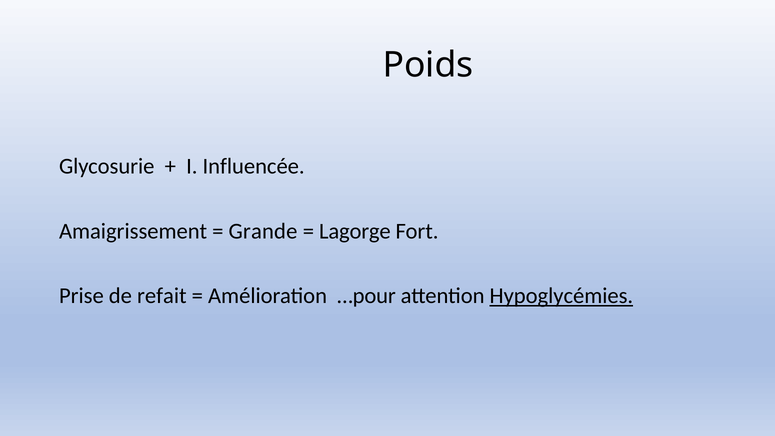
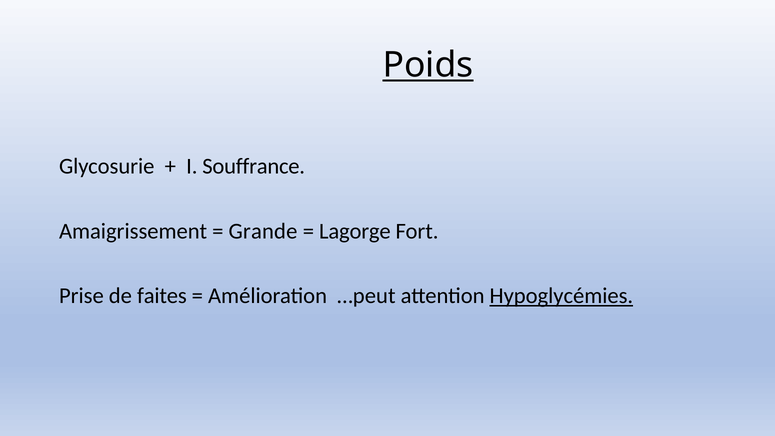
Poids underline: none -> present (428, 65)
Influencée: Influencée -> Souffrance (254, 166)
refait: refait -> faites (162, 296)
…pour: …pour -> …peut (366, 296)
